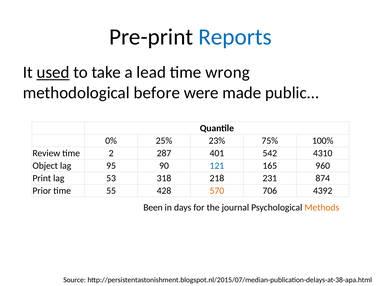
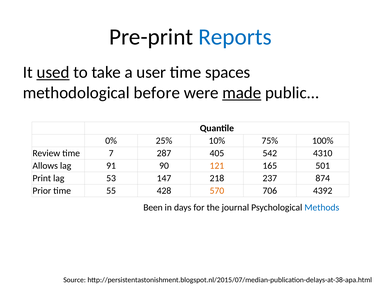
lead: lead -> user (151, 72)
wrong: wrong -> spaces (228, 72)
made underline: none -> present (242, 93)
23%: 23% -> 10% (217, 141)
2: 2 -> 7 (111, 153)
401: 401 -> 405 (217, 153)
Object: Object -> Allows (45, 166)
95: 95 -> 91 (111, 166)
121 colour: blue -> orange (217, 166)
960: 960 -> 501 (323, 166)
318: 318 -> 147 (164, 178)
231: 231 -> 237 (270, 178)
Methods colour: orange -> blue (322, 207)
